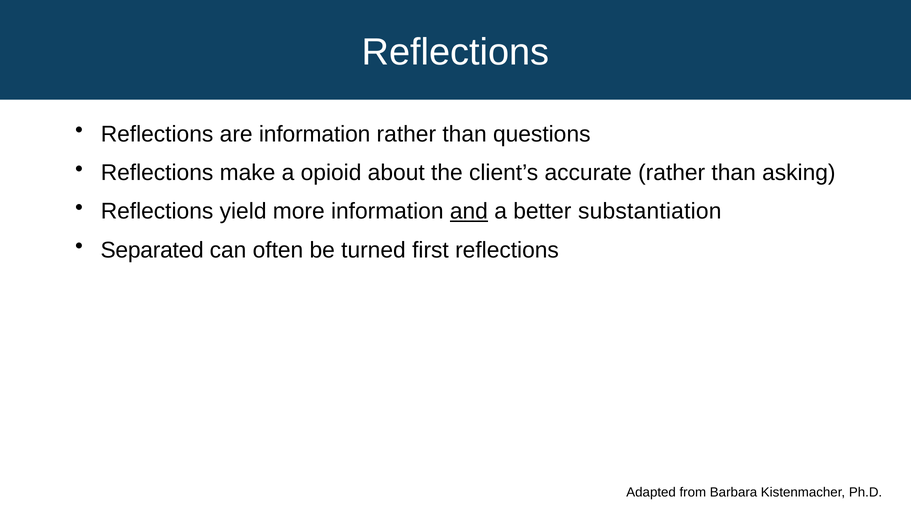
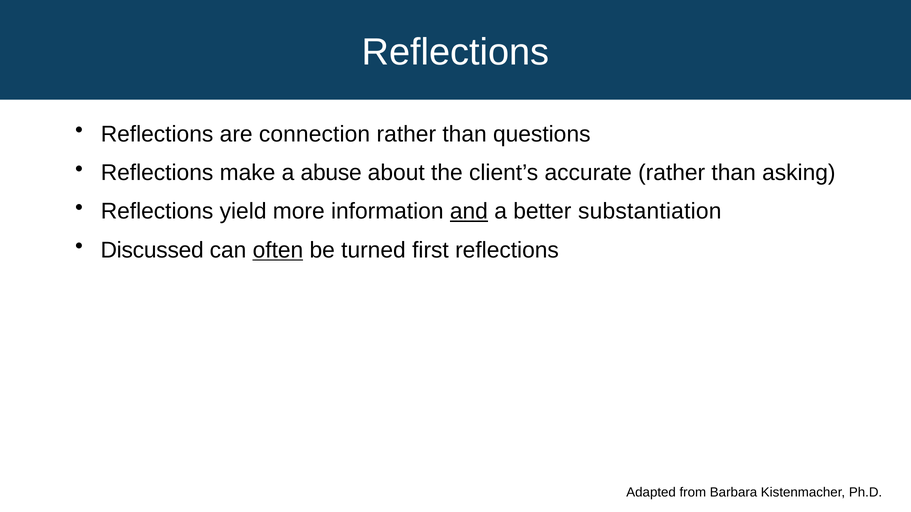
are information: information -> connection (315, 134)
opioid: opioid -> abuse (331, 173)
Separated: Separated -> Discussed (152, 250)
often underline: none -> present (278, 250)
